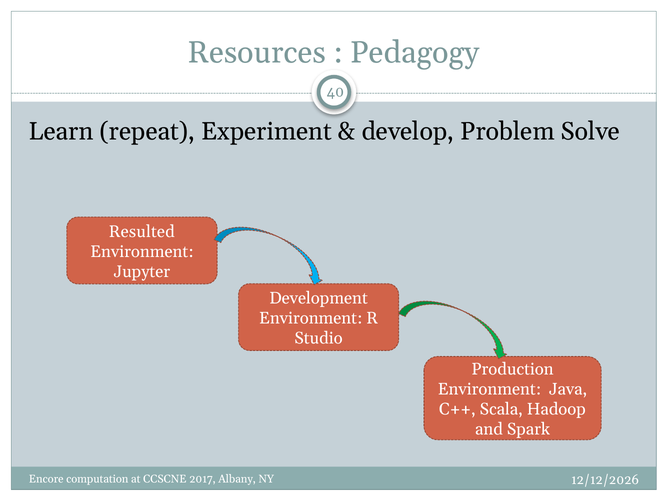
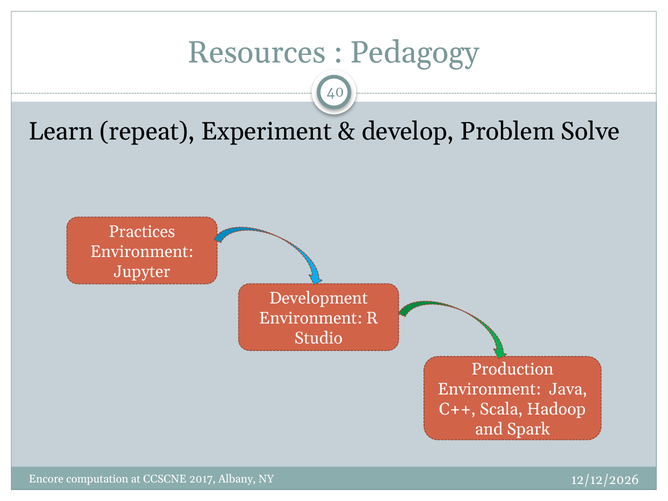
Resulted: Resulted -> Practices (142, 232)
